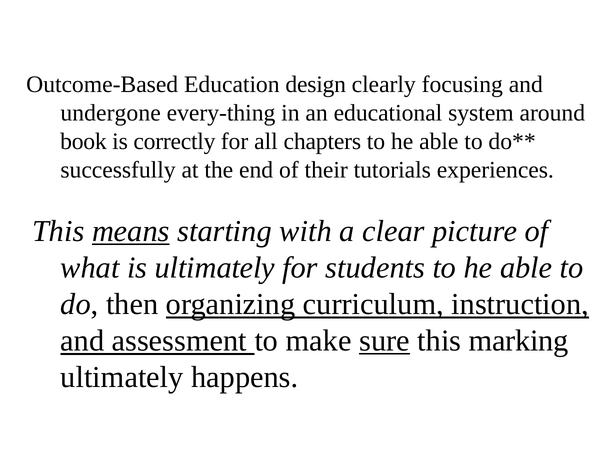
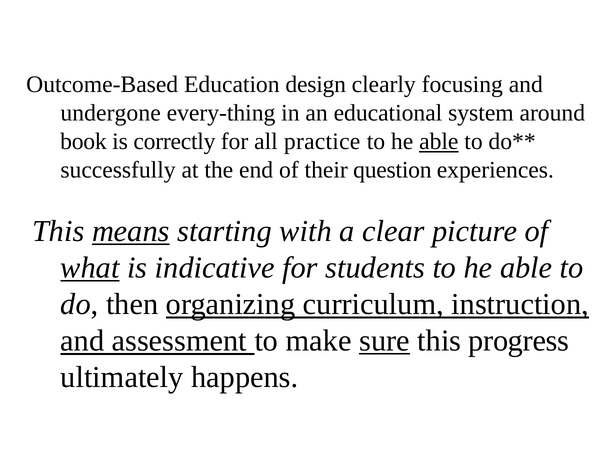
chapters: chapters -> practice (322, 141)
able underline: none -> present (439, 141)
tutorials: tutorials -> question (392, 170)
what underline: none -> present (90, 268)
is ultimately: ultimately -> indicative (215, 268)
marking: marking -> progress (519, 341)
